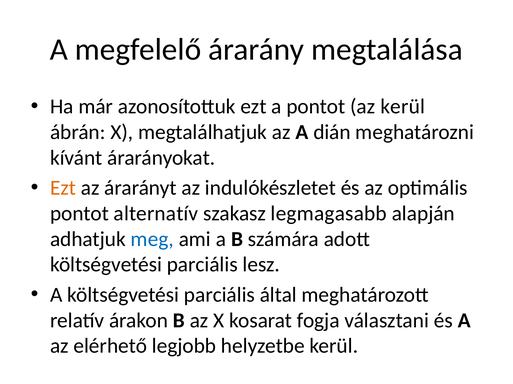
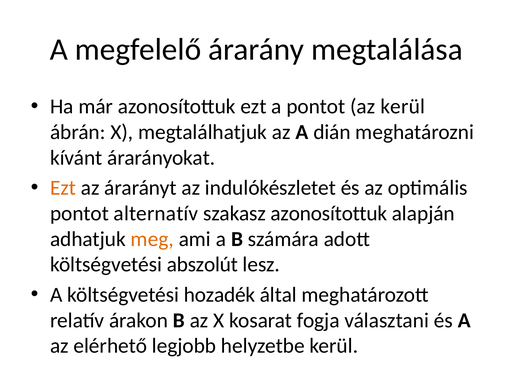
szakasz legmagasabb: legmagasabb -> azonosítottuk (329, 214)
meg colour: blue -> orange (152, 239)
parciális: parciális -> abszolút (202, 265)
A költségvetési parciális: parciális -> hozadék (220, 295)
